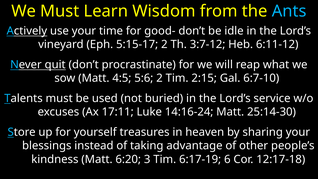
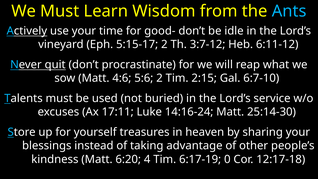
4:5: 4:5 -> 4:6 (122, 78)
3: 3 -> 4 (147, 159)
6: 6 -> 0 (227, 159)
